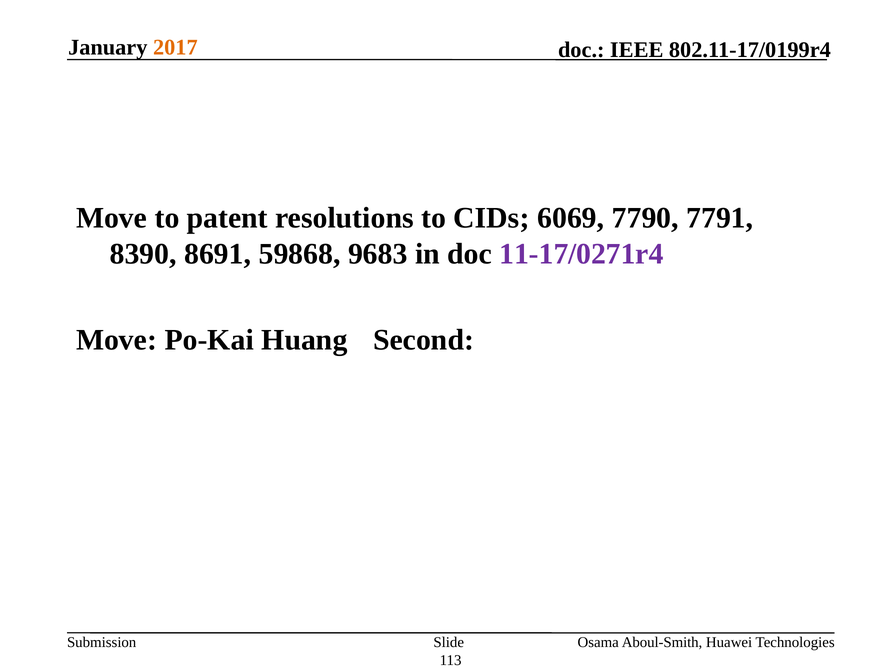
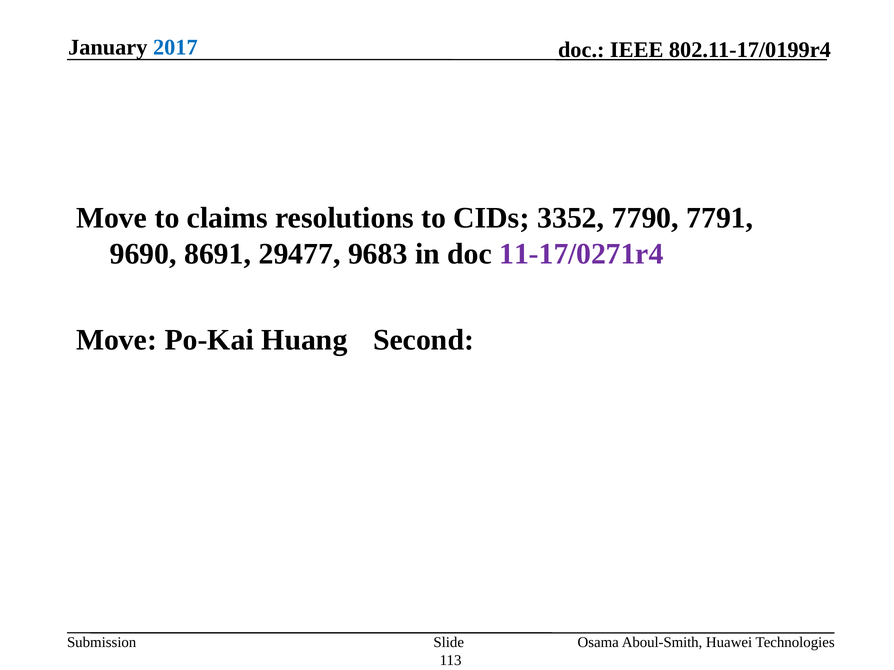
2017 colour: orange -> blue (175, 47)
patent: patent -> claims (227, 218)
6069: 6069 -> 3352 (571, 218)
8390: 8390 -> 9690 (143, 254)
59868: 59868 -> 29477 (300, 254)
